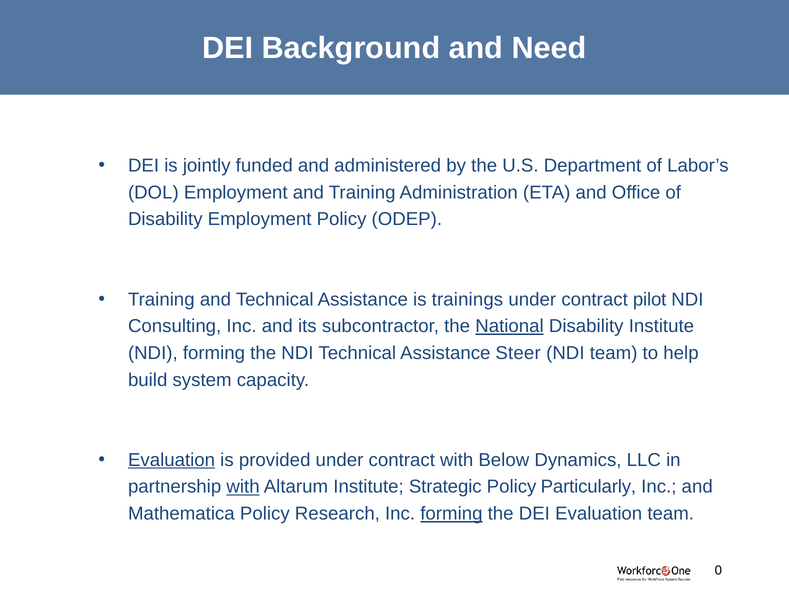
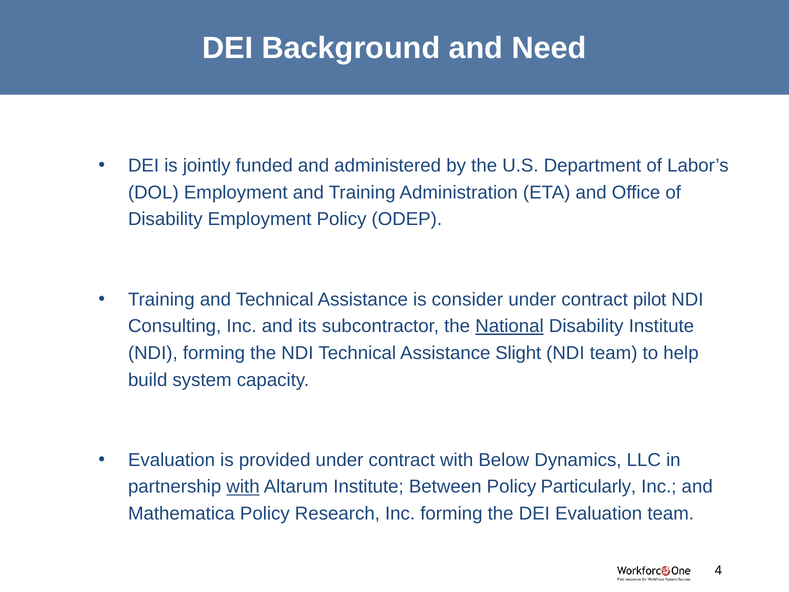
trainings: trainings -> consider (467, 299)
Steer: Steer -> Slight (518, 353)
Evaluation underline: present -> none (172, 460)
Strategic: Strategic -> Between (445, 487)
forming underline: present -> none (451, 513)
0: 0 -> 4 (718, 570)
